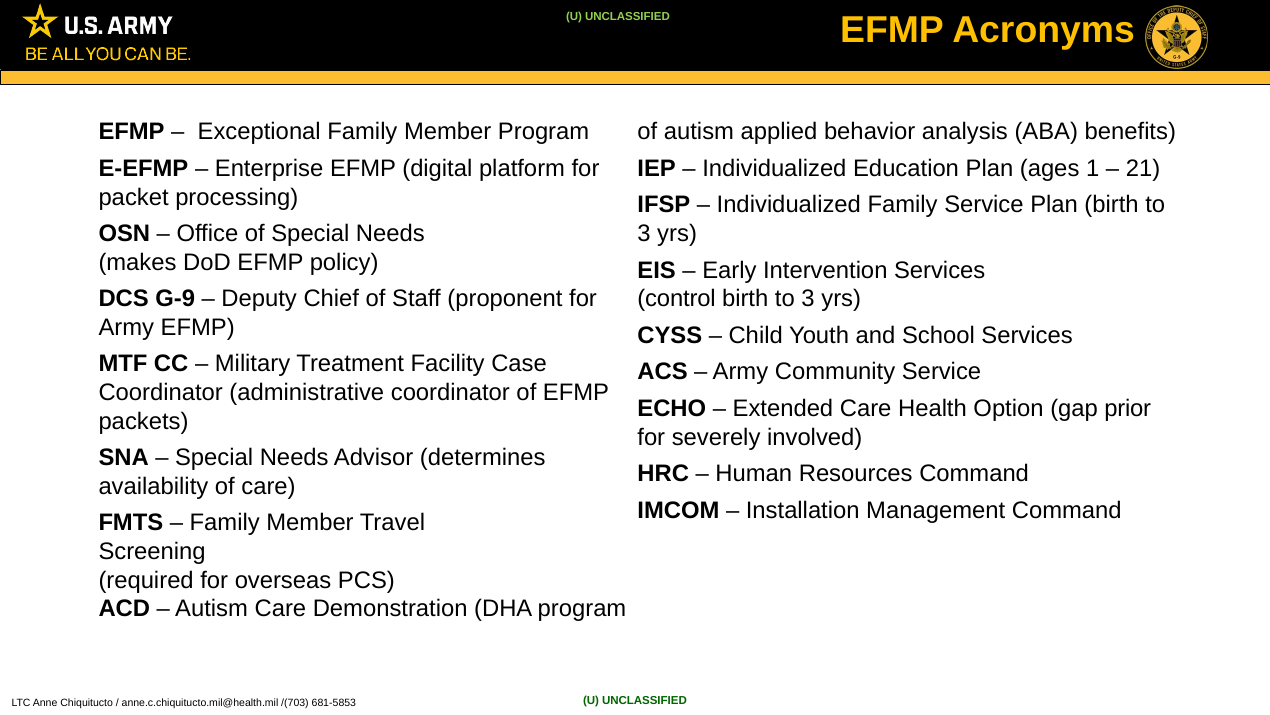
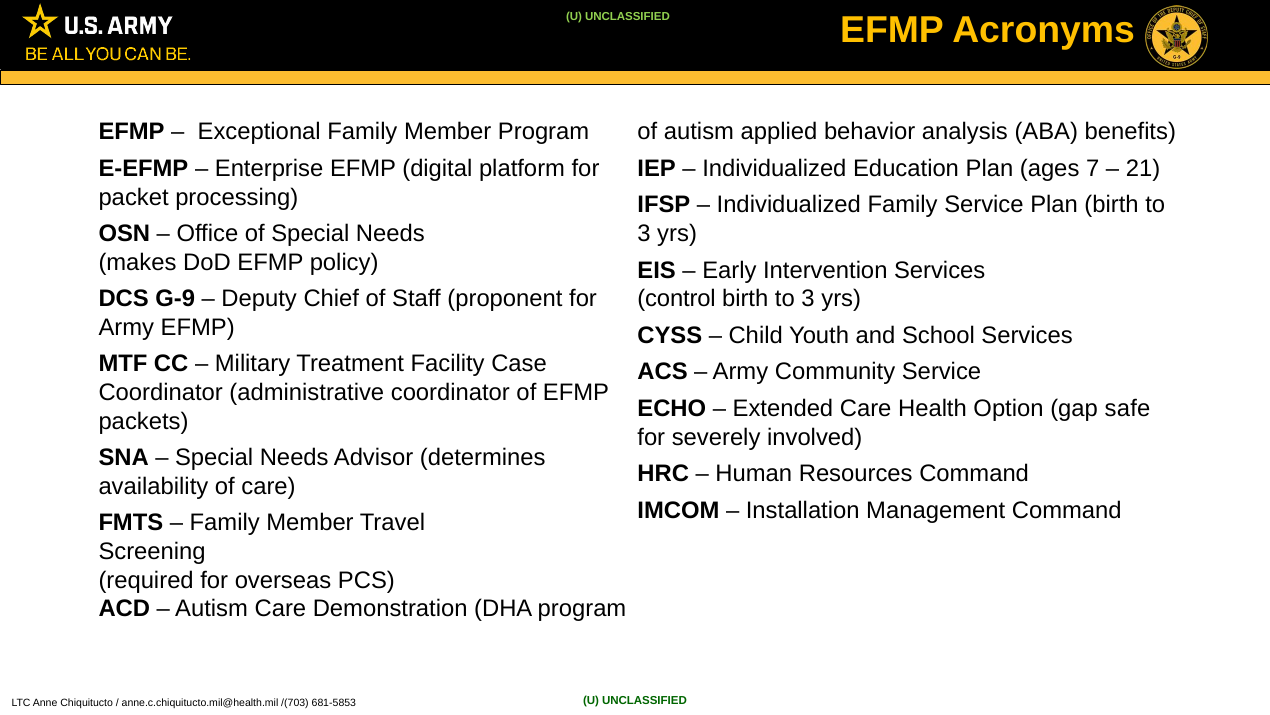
1: 1 -> 7 (1093, 168)
prior: prior -> safe (1128, 408)
